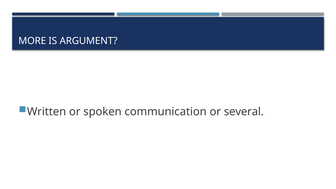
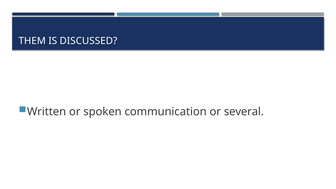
MORE: MORE -> THEM (32, 41)
ARGUMENT: ARGUMENT -> DISCUSSED (88, 41)
